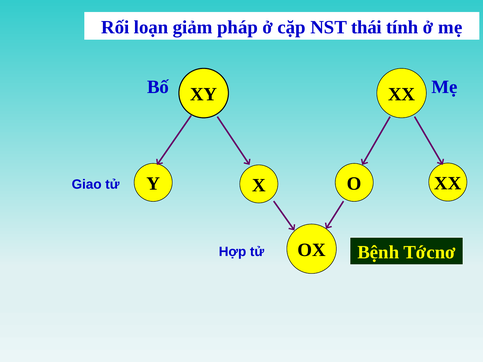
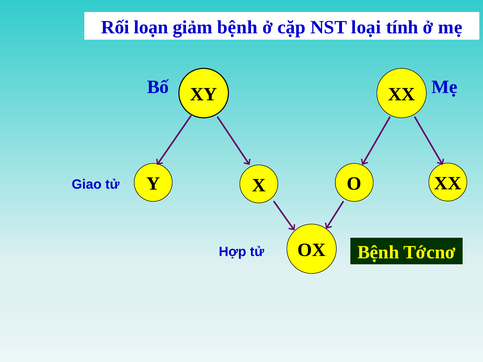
giảm pháp: pháp -> bệnh (237, 27)
thái: thái -> loại (366, 27)
